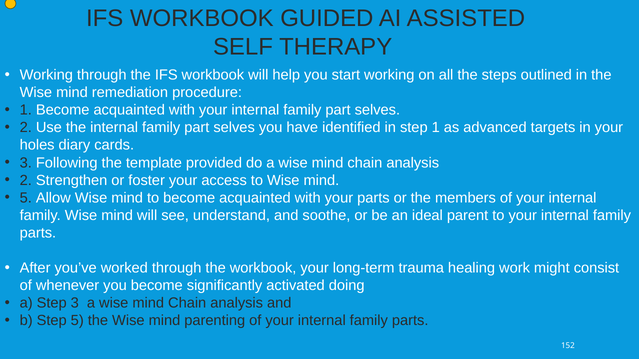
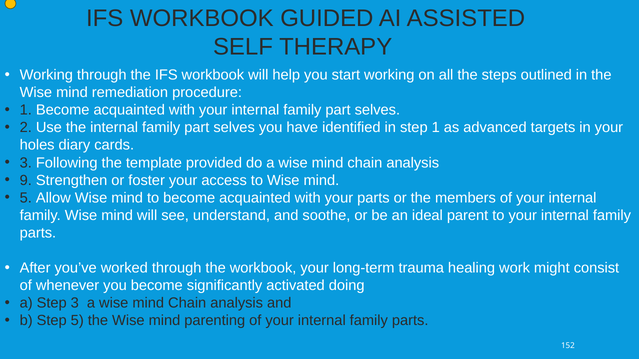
2: 2 -> 9 (26, 180)
